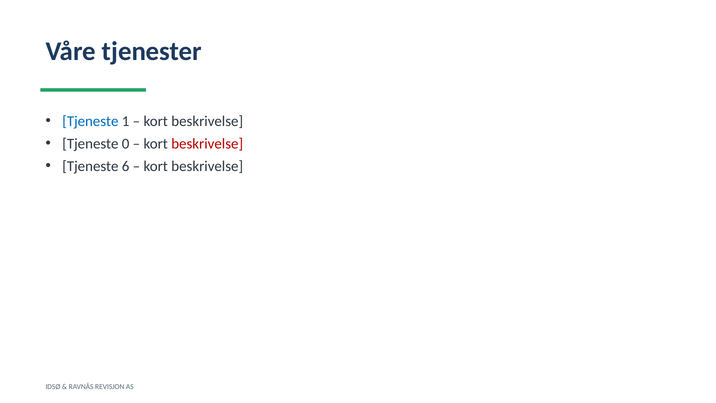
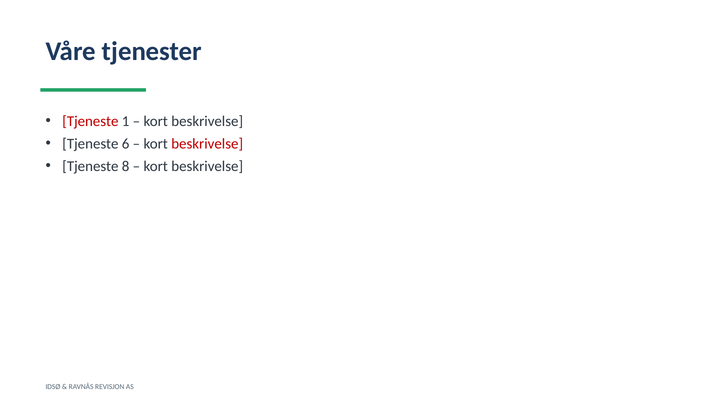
Tjeneste colour: blue -> red (90, 121)
0: 0 -> 6 (126, 144)
6: 6 -> 8 (126, 166)
